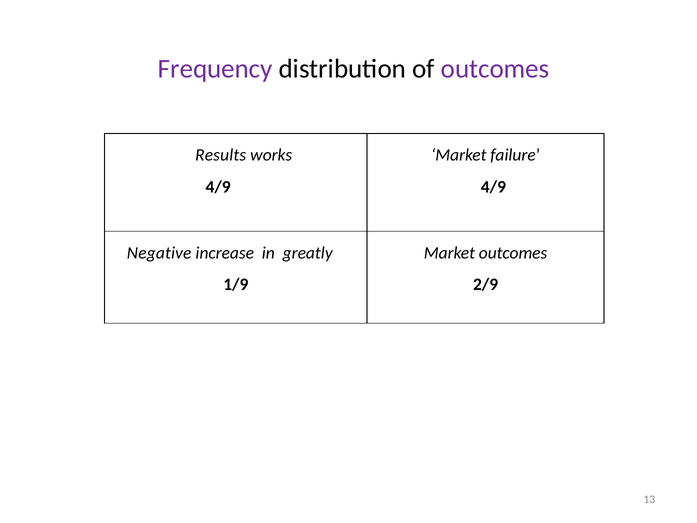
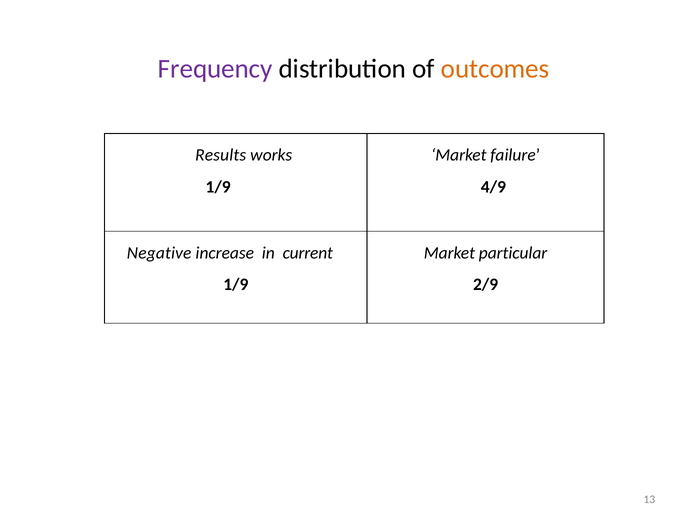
outcomes colour: purple -> orange (495, 69)
4/9: 4/9 -> 1/9 (218, 187)
greatly: greatly -> current (308, 253)
Market outcomes: outcomes -> particular (513, 253)
